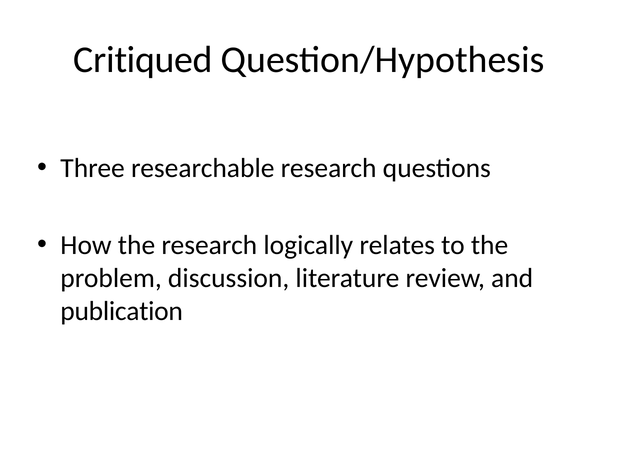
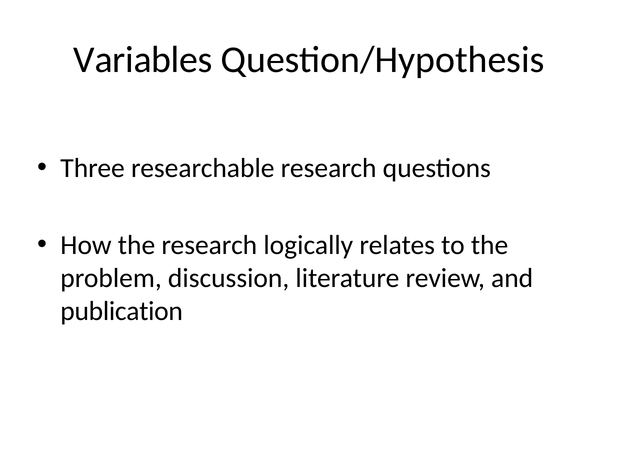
Critiqued: Critiqued -> Variables (143, 60)
